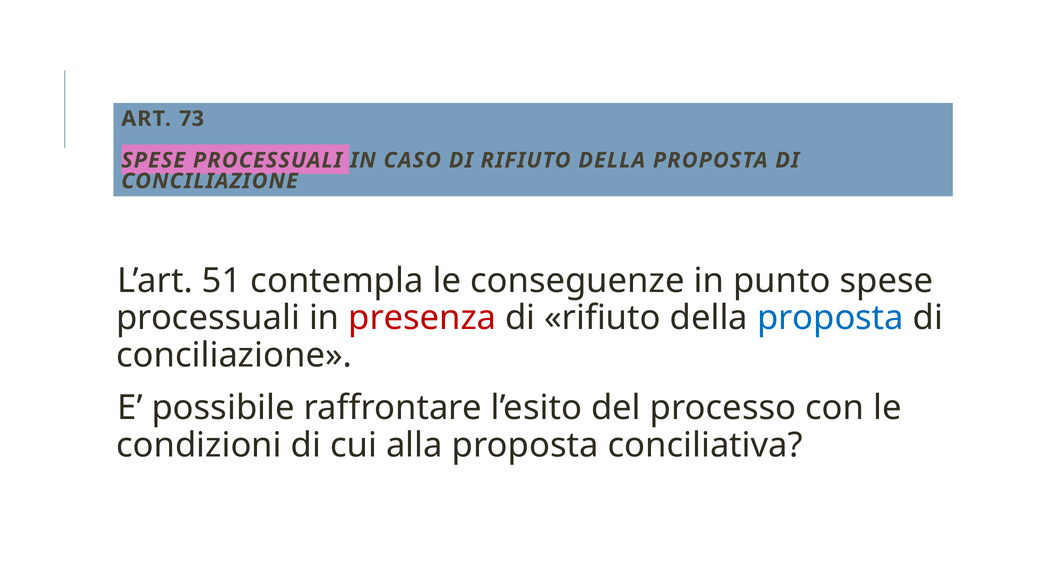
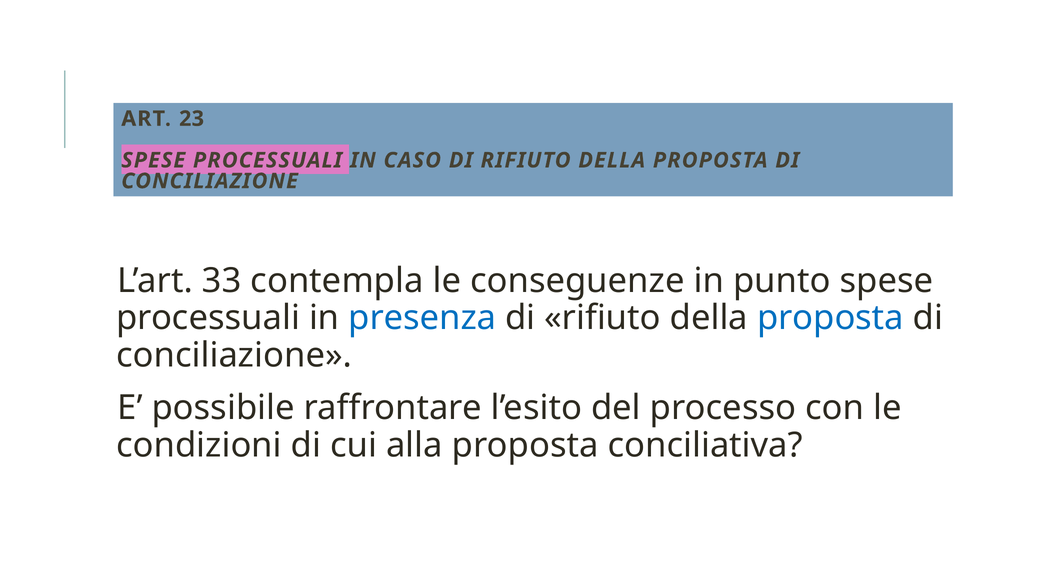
73: 73 -> 23 (192, 119)
51: 51 -> 33 (222, 281)
presenza colour: red -> blue (422, 318)
